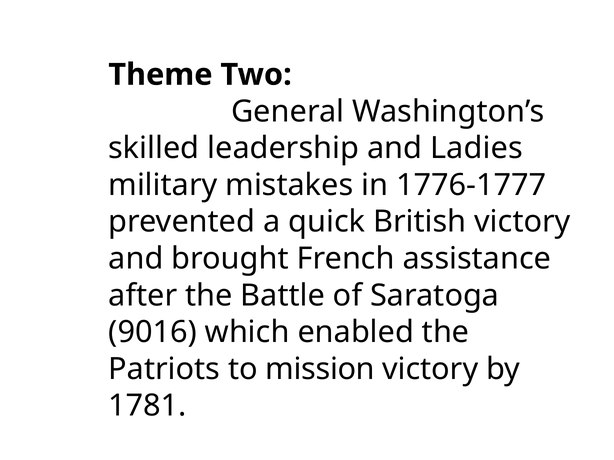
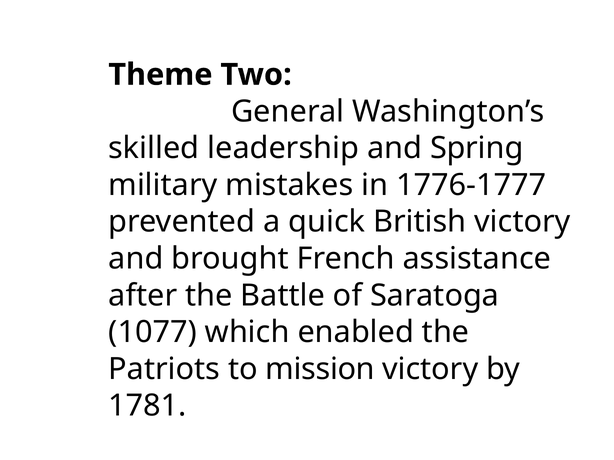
Ladies: Ladies -> Spring (477, 148)
9016: 9016 -> 1077 (153, 333)
